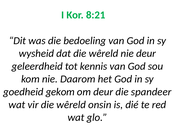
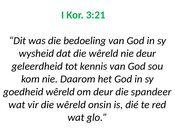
8:21: 8:21 -> 3:21 (96, 15)
goedheid gekom: gekom -> wêreld (60, 92)
